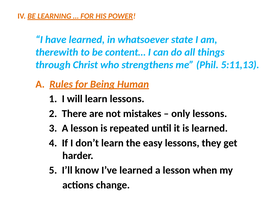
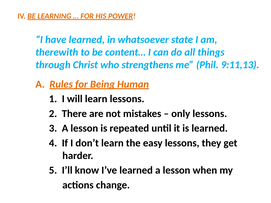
5:11,13: 5:11,13 -> 9:11,13 (240, 65)
